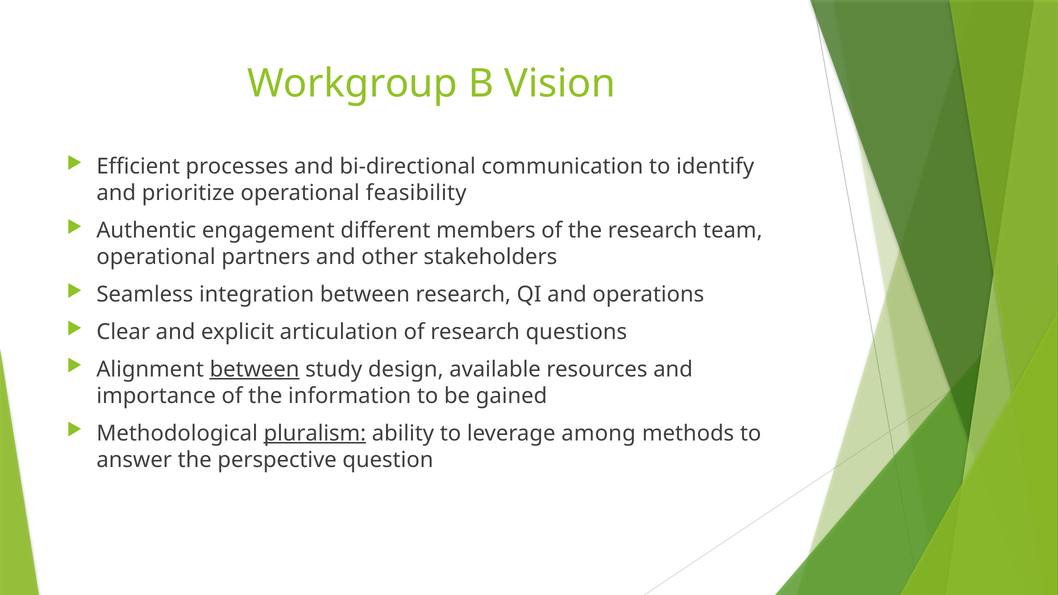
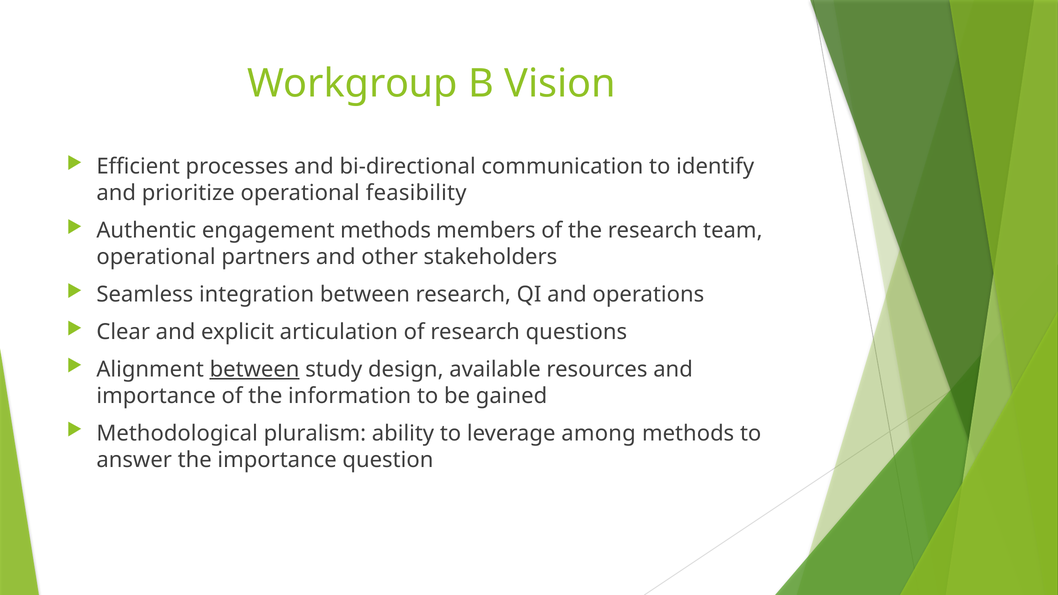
engagement different: different -> methods (386, 231)
pluralism underline: present -> none (315, 433)
the perspective: perspective -> importance (277, 460)
